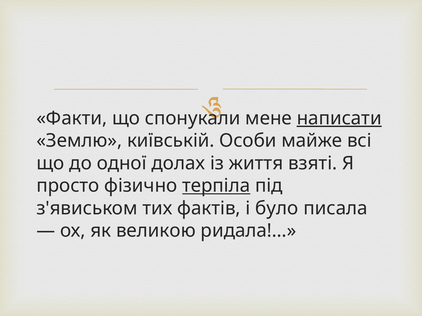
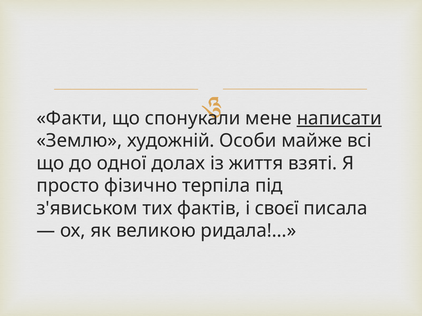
київській: київській -> художній (171, 141)
терпіла underline: present -> none (216, 186)
було: було -> своєї (277, 209)
